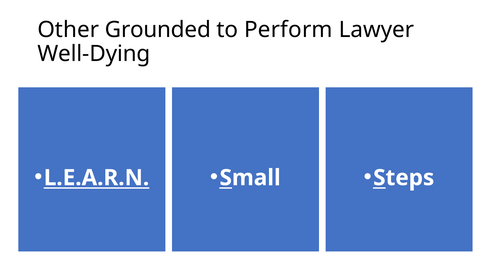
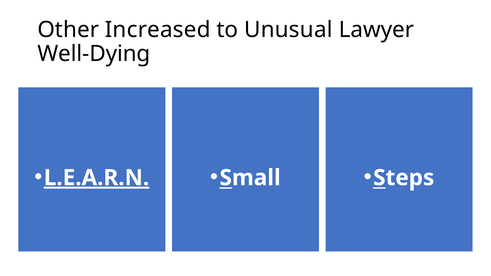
Grounded: Grounded -> Increased (158, 30)
Perform: Perform -> Unusual (288, 30)
L.E.A.R.N underline: none -> present (96, 178)
